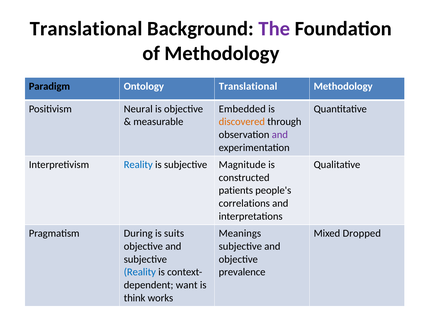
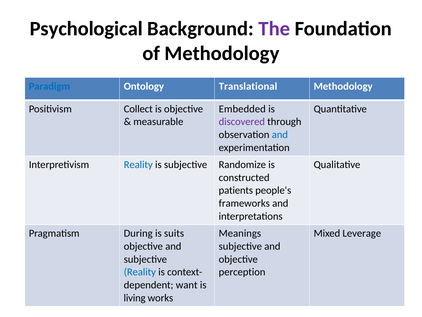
Translational: Translational -> Psychological (86, 29)
Paradigm colour: black -> blue (49, 86)
Neural: Neural -> Collect (138, 109)
discovered colour: orange -> purple (242, 122)
and colour: purple -> blue (280, 134)
Magnitude: Magnitude -> Randomize (242, 164)
correlations: correlations -> frameworks (244, 203)
Dropped: Dropped -> Leverage (362, 233)
prevalence: prevalence -> perception (242, 272)
think: think -> living (135, 297)
